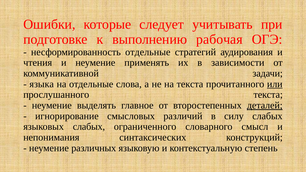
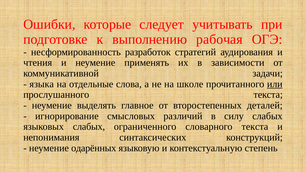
несформированность отдельные: отдельные -> разработок (148, 52)
на текста: текста -> школе (190, 84)
деталей underline: present -> none (265, 105)
словарного смысл: смысл -> текста (255, 127)
различных: различных -> одарённых (94, 148)
